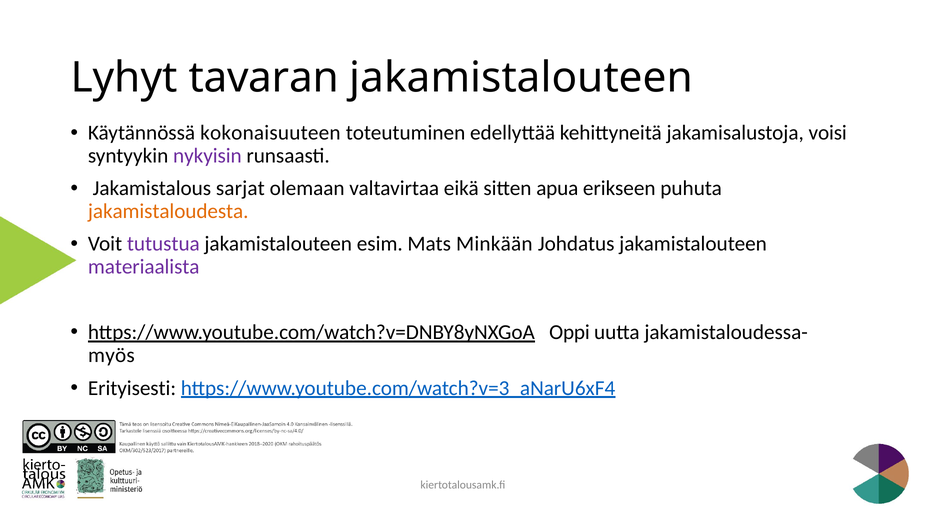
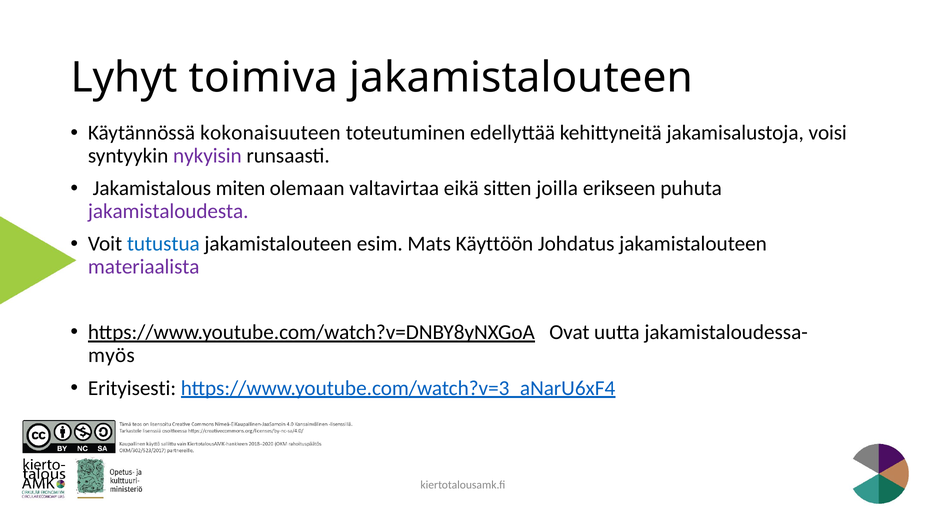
tavaran: tavaran -> toimiva (263, 78)
sarjat: sarjat -> miten (241, 188)
apua: apua -> joilla (557, 188)
jakamistaloudesta colour: orange -> purple (168, 211)
tutustua colour: purple -> blue (163, 244)
Minkään: Minkään -> Käyttöön (494, 244)
Oppi: Oppi -> Ovat (569, 332)
